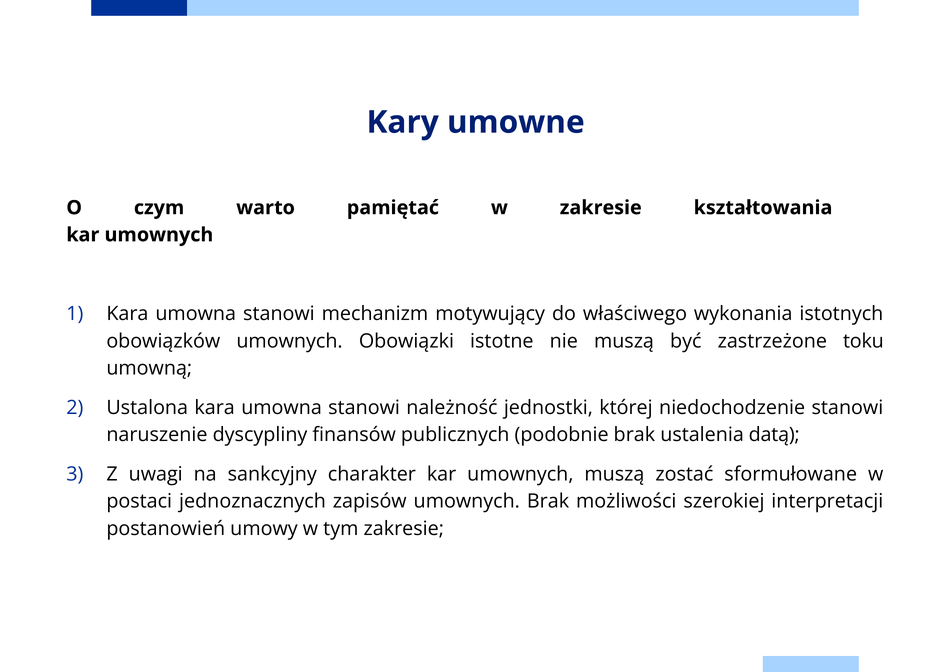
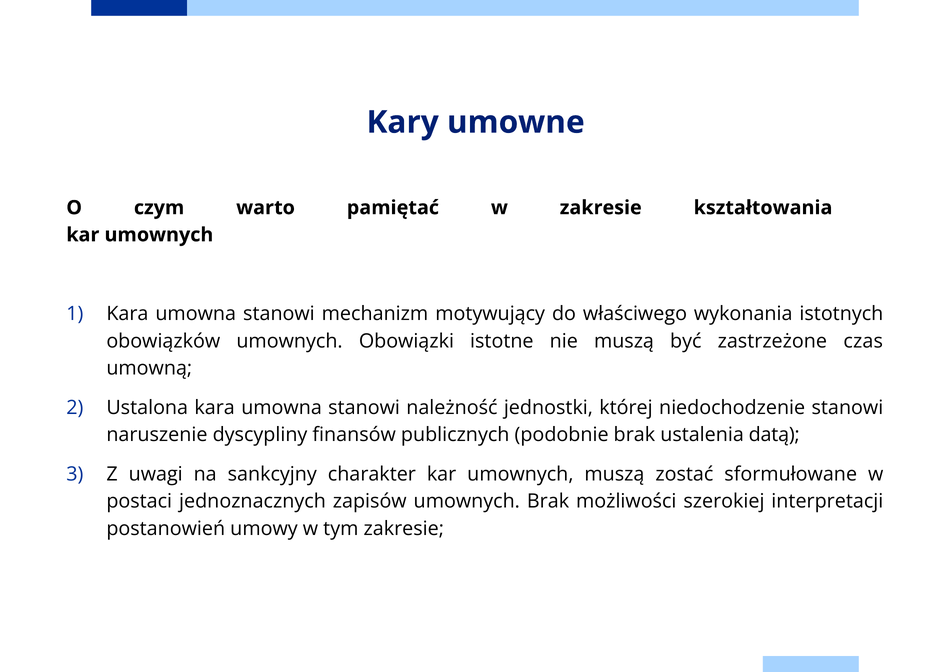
toku: toku -> czas (863, 341)
